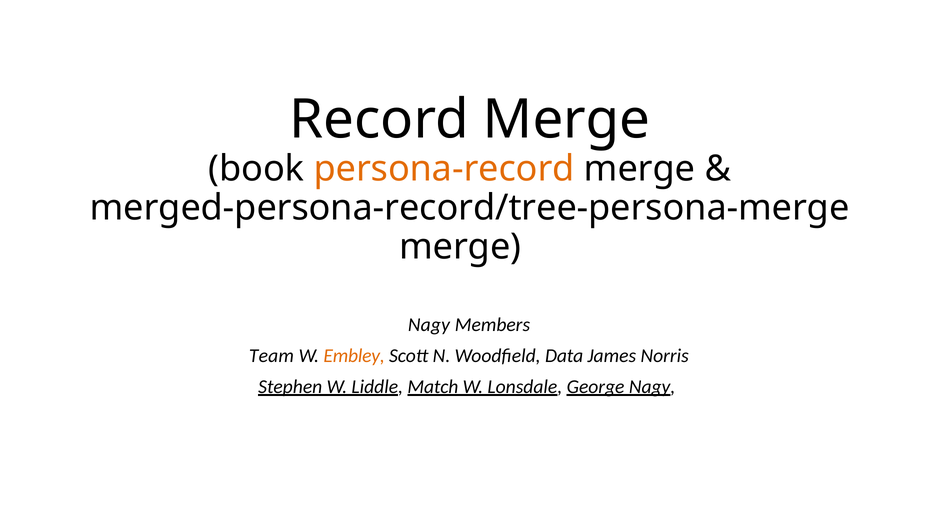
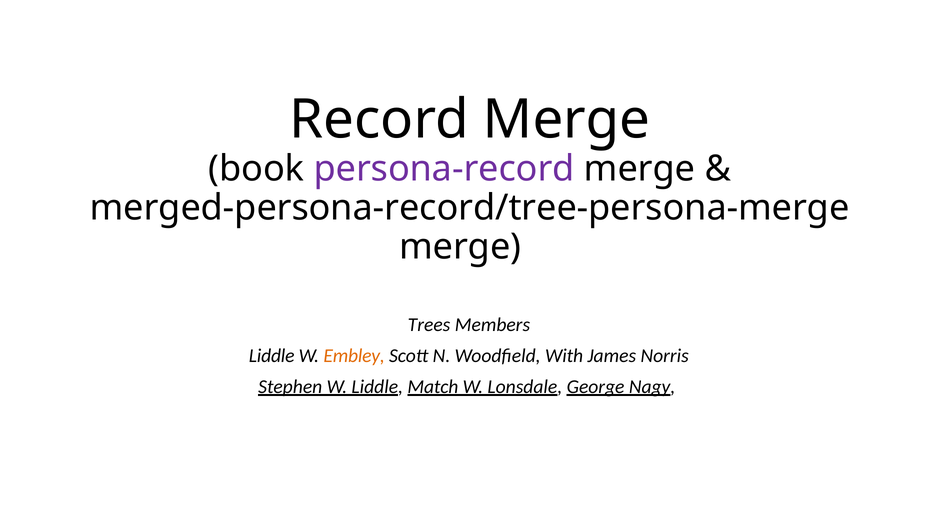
persona-record colour: orange -> purple (444, 169)
Nagy: Nagy -> Trees (429, 325)
Team: Team -> Liddle (272, 355)
Data: Data -> With (564, 355)
